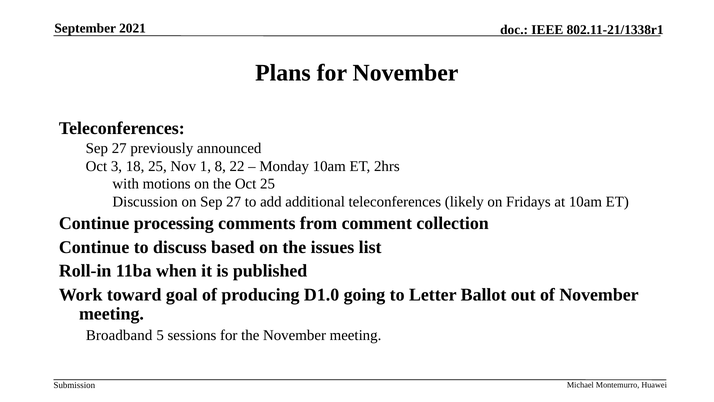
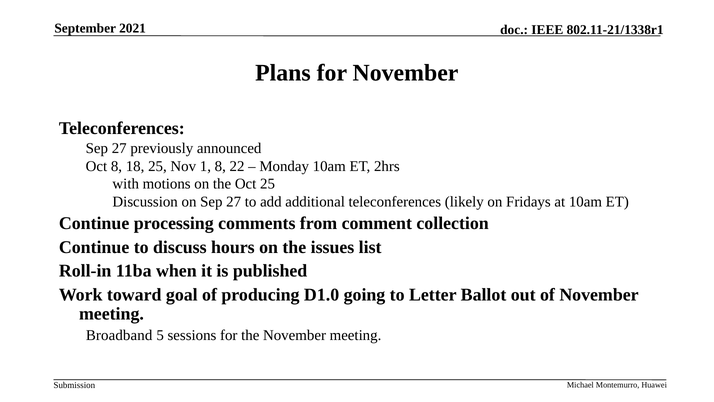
Oct 3: 3 -> 8 (116, 166)
based: based -> hours (233, 247)
